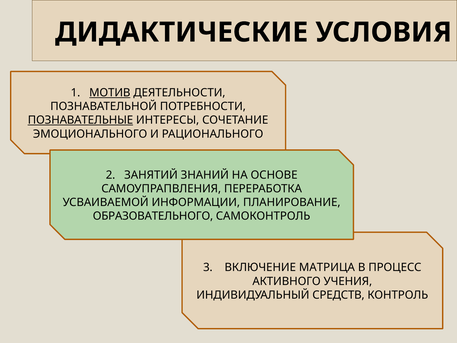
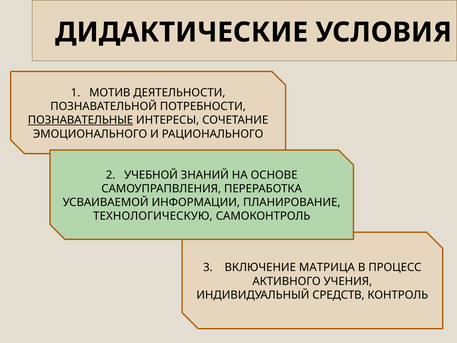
МОТИВ underline: present -> none (110, 93)
ЗАНЯТИЙ: ЗАНЯТИЙ -> УЧЕБНОЙ (151, 175)
ОБРАЗОВАТЕЛЬНОГО: ОБРАЗОВАТЕЛЬНОГО -> ТЕХНОЛОГИЧЕСКУЮ (153, 216)
